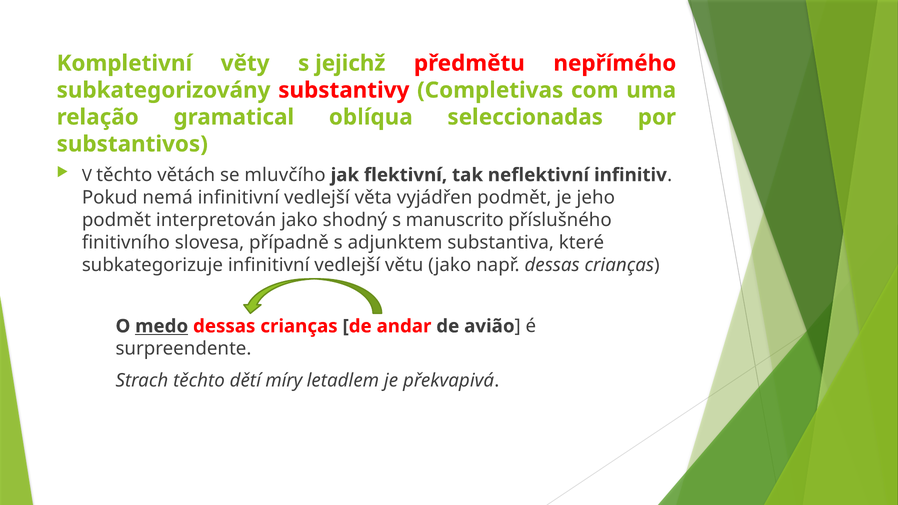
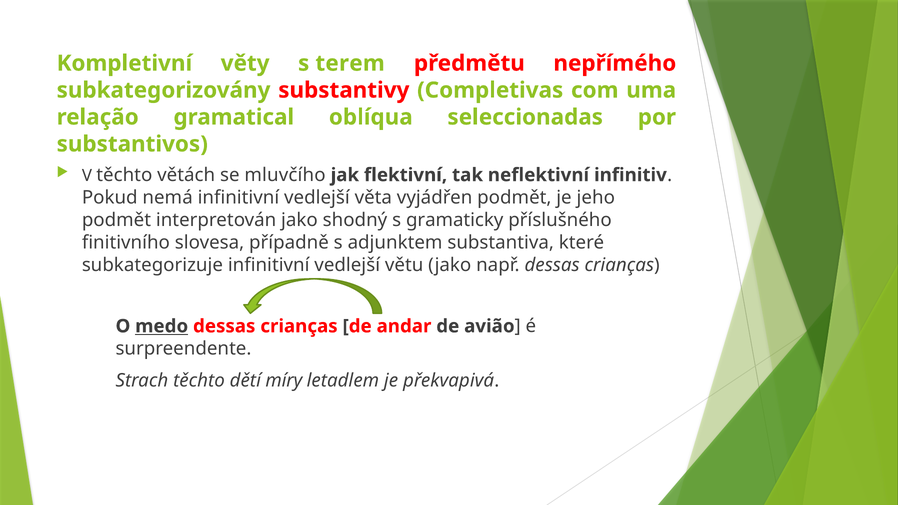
jejichž: jejichž -> terem (350, 63)
manuscrito: manuscrito -> gramaticky (455, 220)
